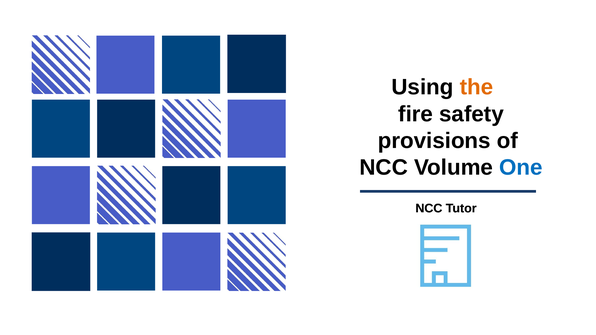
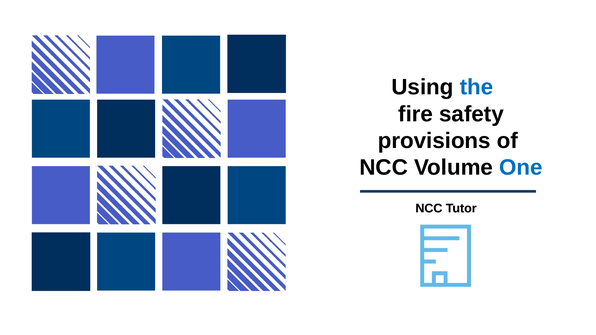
the colour: orange -> blue (476, 87)
